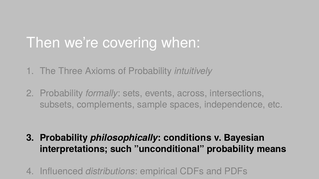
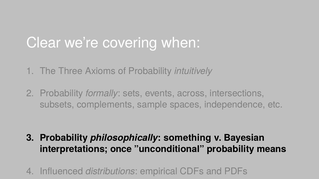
Then: Then -> Clear (43, 43)
conditions: conditions -> something (187, 138)
such: such -> once (121, 149)
